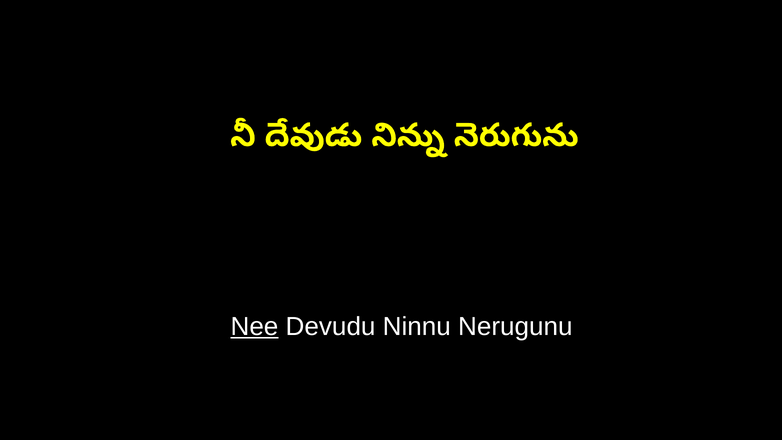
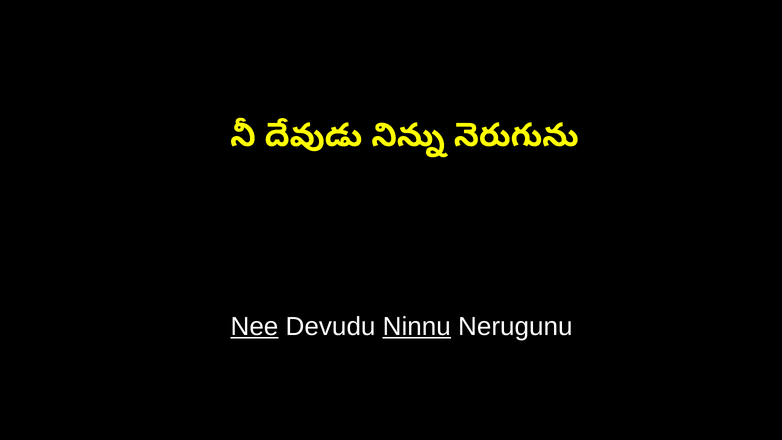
Ninnu underline: none -> present (417, 326)
